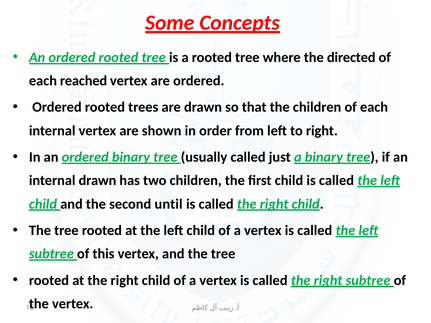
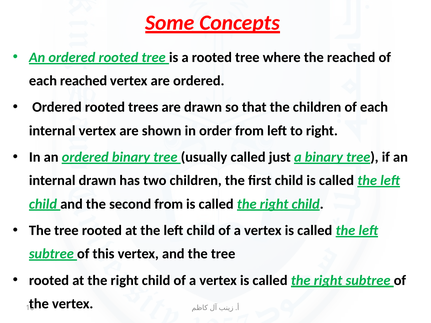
the directed: directed -> reached (351, 57)
second until: until -> from (169, 204)
